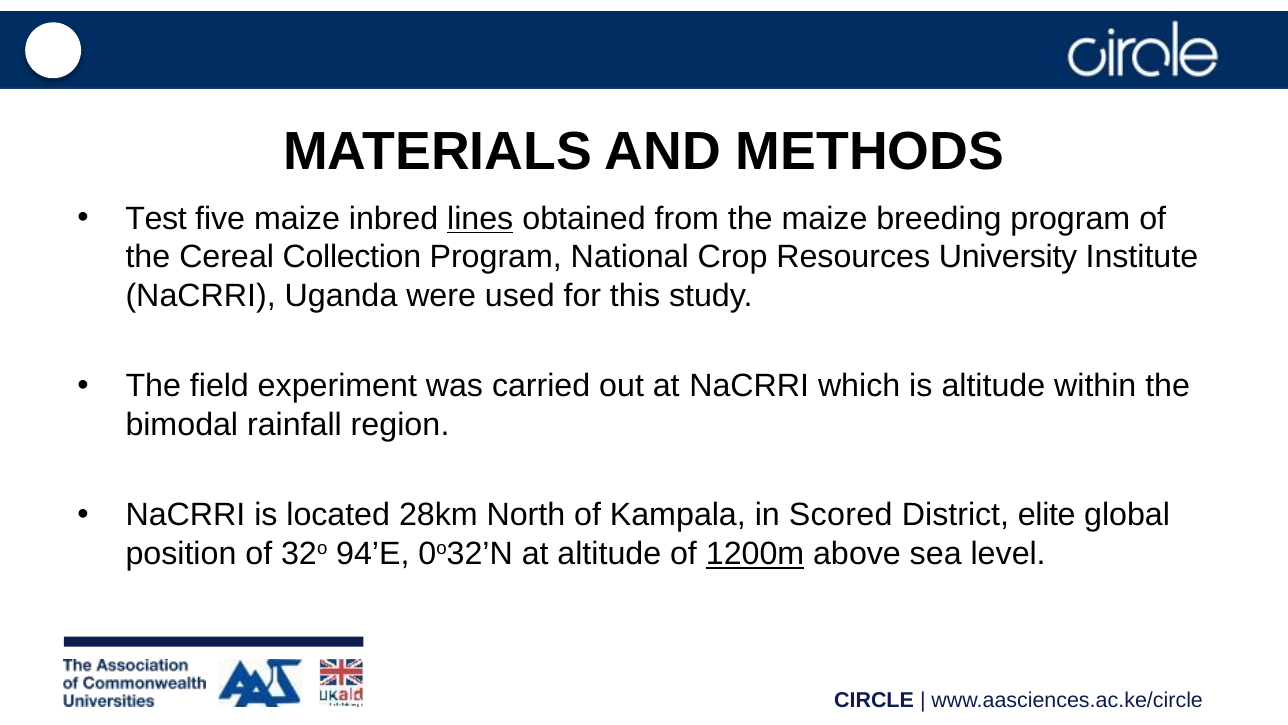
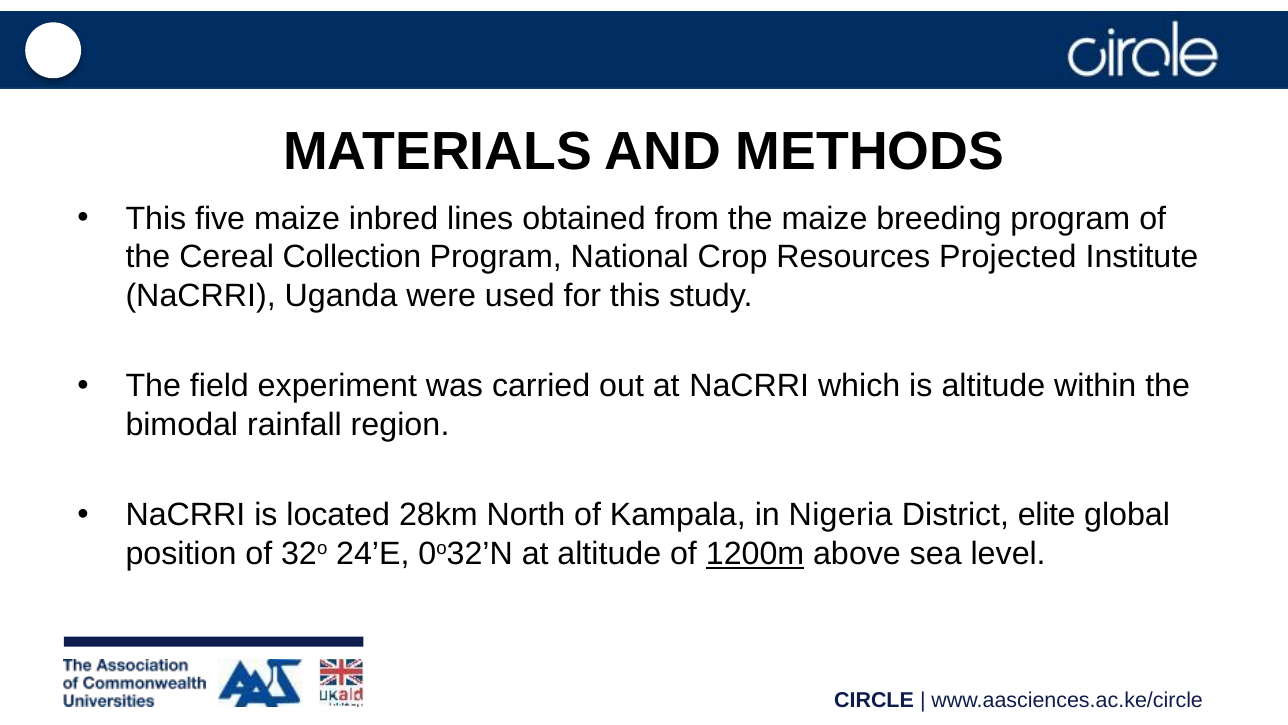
Test: Test -> This (156, 219)
lines underline: present -> none (480, 219)
University: University -> Projected (1008, 257)
Scored: Scored -> Nigeria (841, 515)
94’E: 94’E -> 24’E (373, 553)
